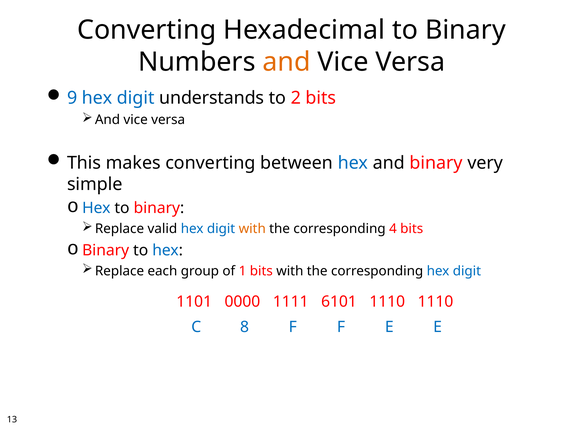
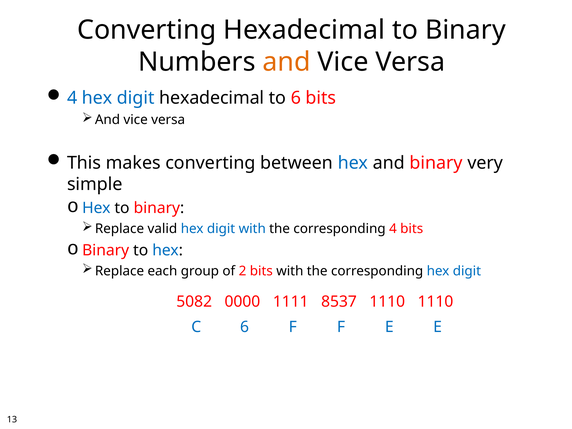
9: 9 -> 4 (72, 98)
digit understands: understands -> hexadecimal (212, 98)
to 2: 2 -> 6 (296, 98)
with colour: orange -> blue (252, 229)
1: 1 -> 2 (243, 271)
1101: 1101 -> 5082 (194, 302)
6101: 6101 -> 8537 (339, 302)
C 8: 8 -> 6 (244, 327)
